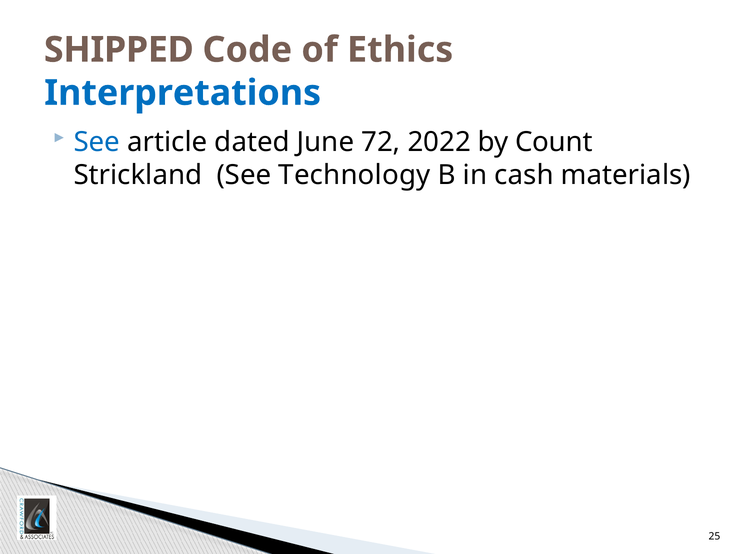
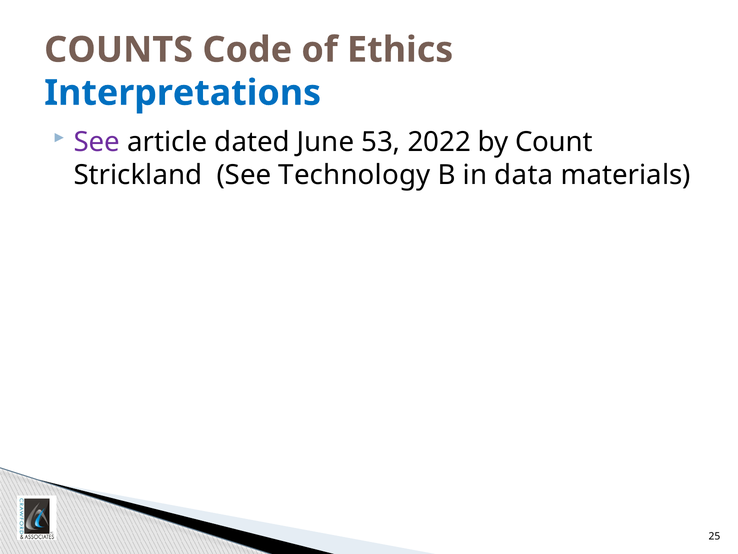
SHIPPED: SHIPPED -> COUNTS (119, 50)
See colour: blue -> purple (97, 142)
72: 72 -> 53 (381, 142)
cash: cash -> data (524, 175)
